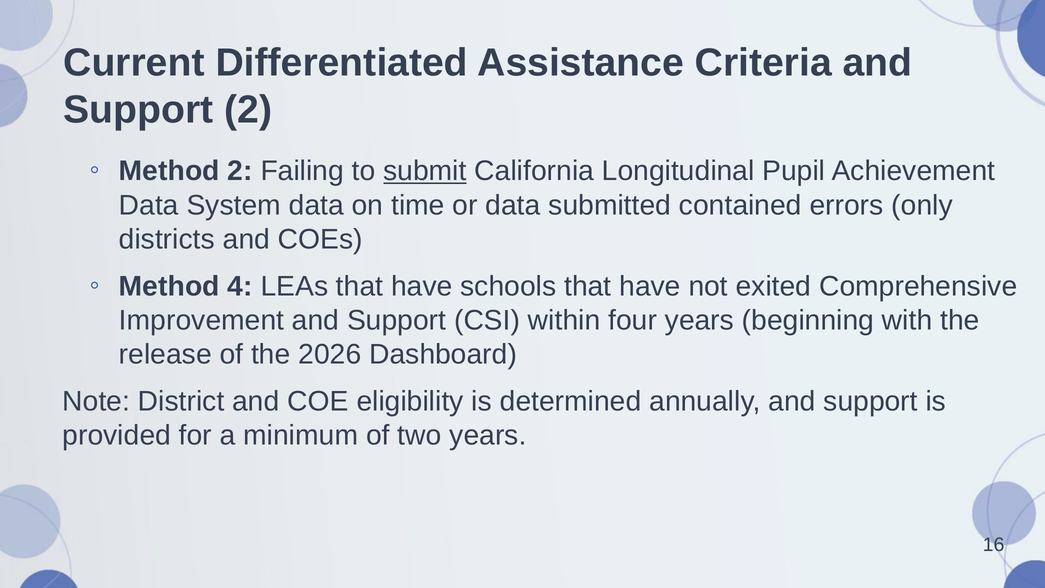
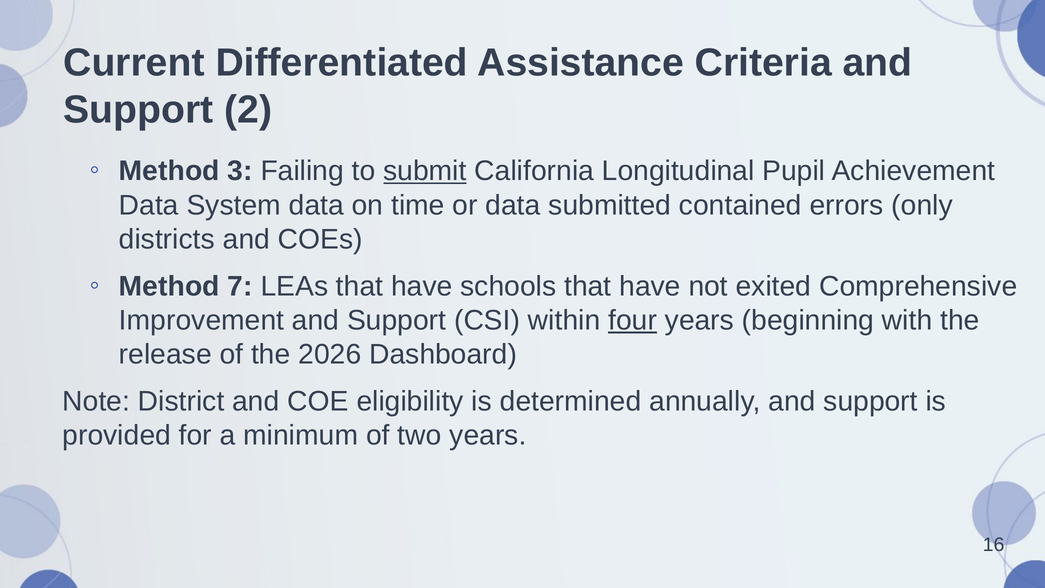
Method 2: 2 -> 3 (240, 171)
4: 4 -> 7 (240, 286)
four underline: none -> present (633, 320)
